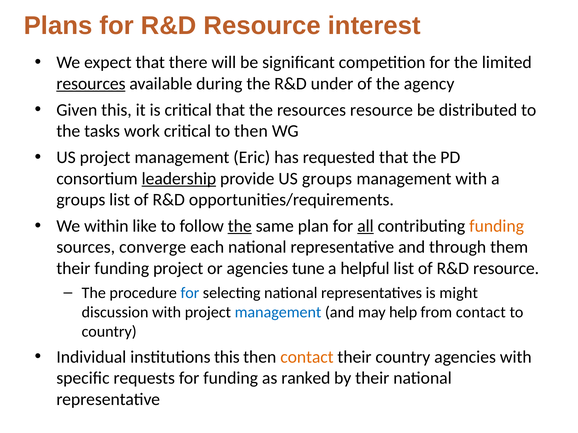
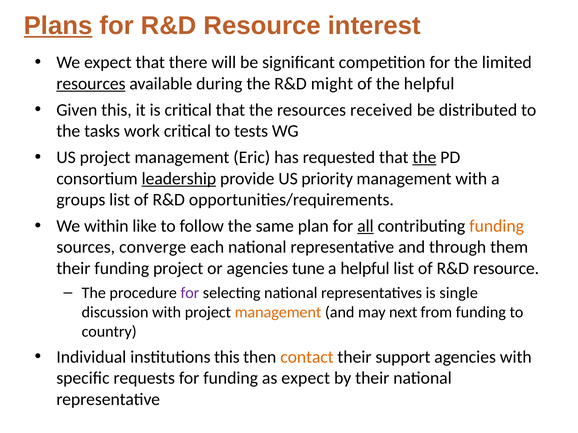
Plans underline: none -> present (58, 26)
under: under -> might (332, 84)
the agency: agency -> helpful (429, 84)
resources resource: resource -> received (381, 110)
to then: then -> tests (251, 131)
the underline: none -> present (424, 158)
US groups: groups -> priority (327, 179)
the underline: present -> none (240, 226)
for colour: blue -> purple (190, 293)
might: might -> single (459, 293)
management colour: blue -> orange (278, 313)
help: help -> next (403, 313)
from contact: contact -> funding (481, 313)
their country: country -> support (403, 357)
as ranked: ranked -> expect (306, 378)
